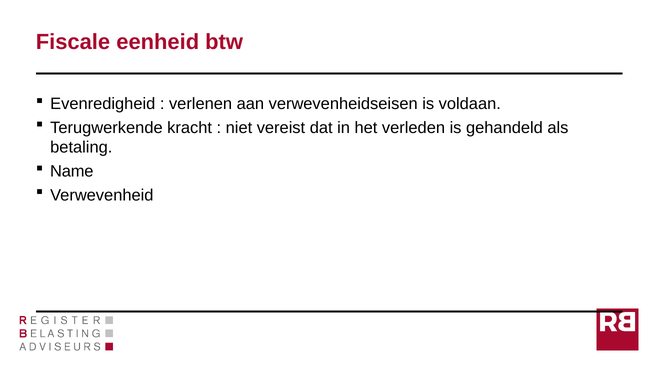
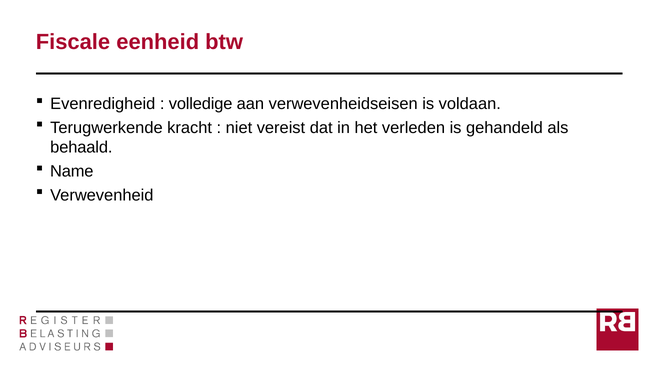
verlenen: verlenen -> volledige (201, 104)
betaling: betaling -> behaald (81, 147)
